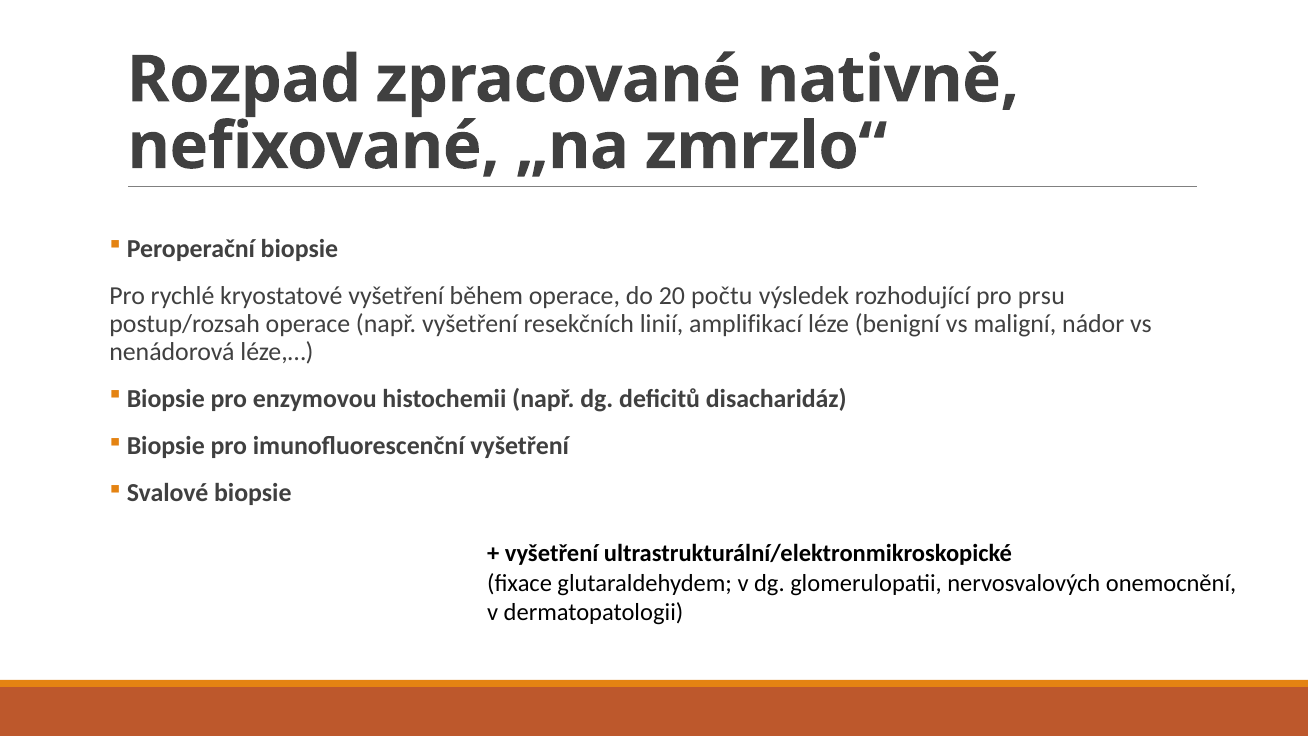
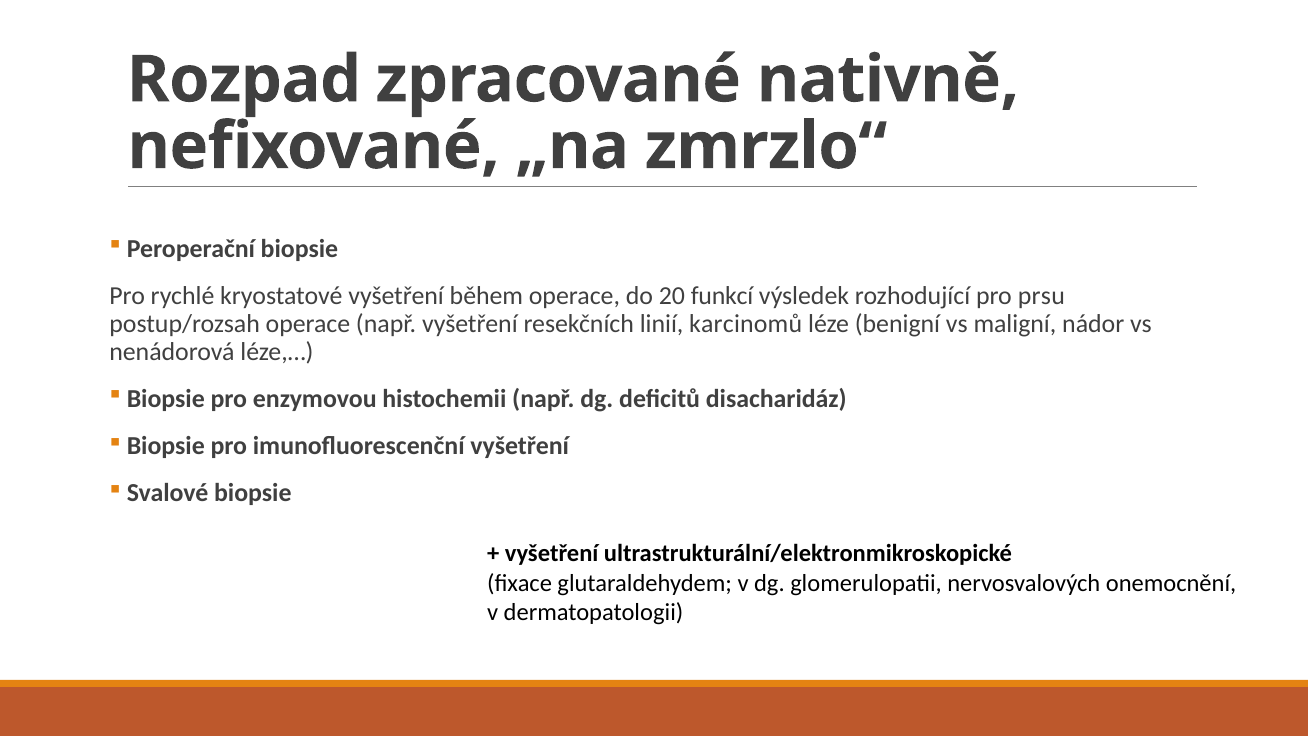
počtu: počtu -> funkcí (722, 296)
amplifikací: amplifikací -> karcinomů (746, 324)
